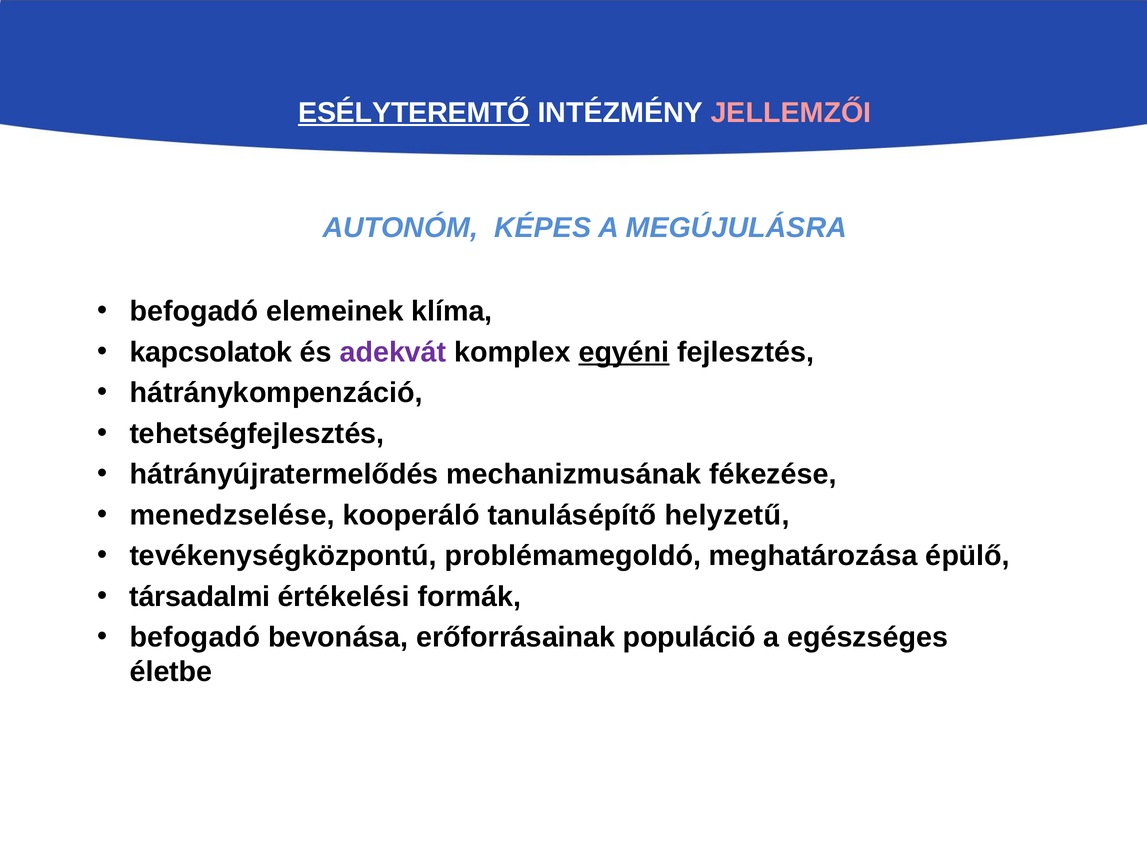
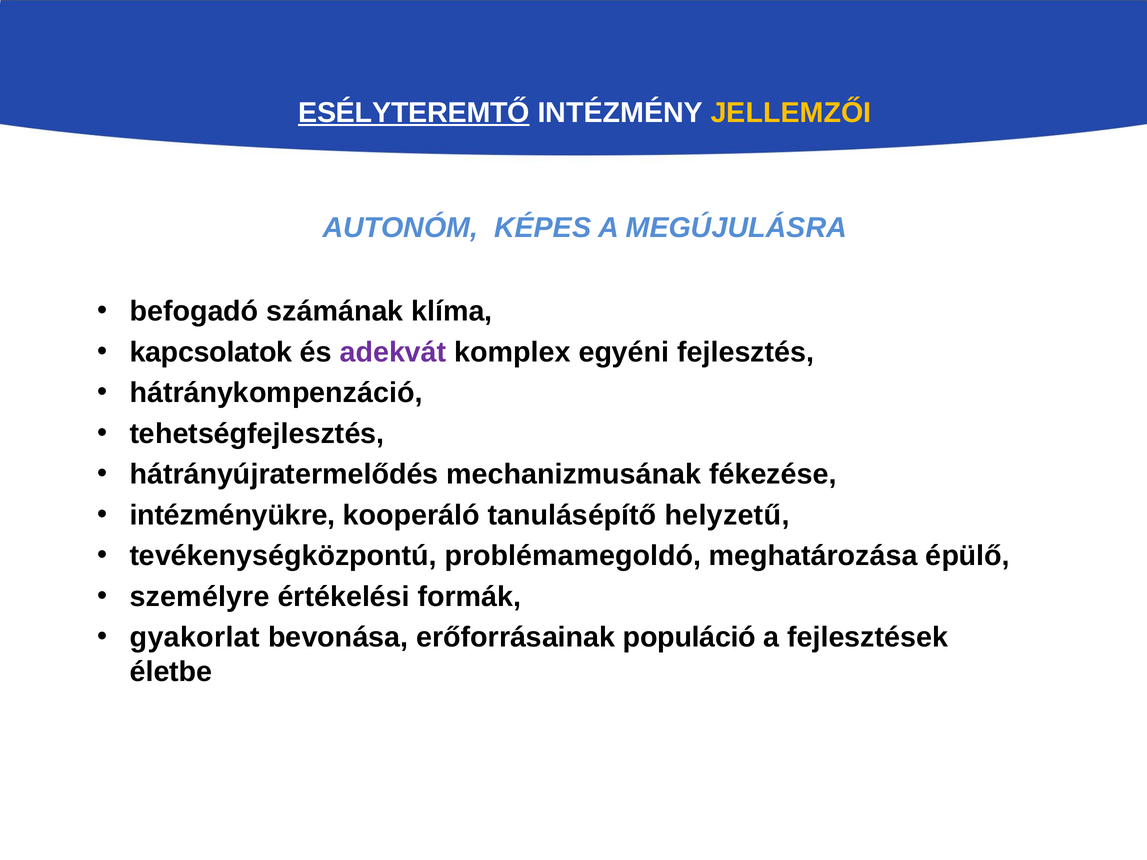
JELLEMZŐI colour: pink -> yellow (791, 113)
elemeinek: elemeinek -> számának (335, 311)
egyéni underline: present -> none (624, 352)
menedzselése: menedzselése -> intézményükre (232, 515)
társadalmi: társadalmi -> személyre (200, 597)
befogadó: befogadó -> gyakorlat (195, 638)
egészséges: egészséges -> fejlesztések (868, 638)
